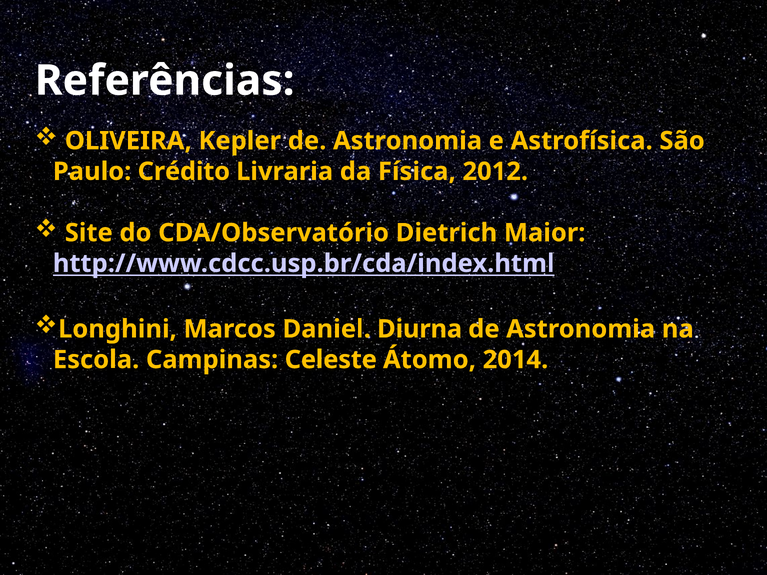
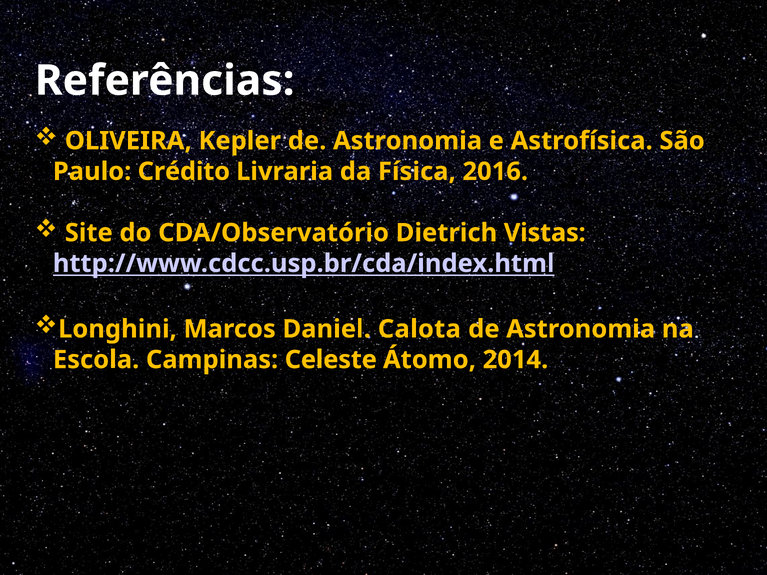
2012: 2012 -> 2016 (495, 172)
Maior: Maior -> Vistas (545, 233)
Diurna: Diurna -> Calota (419, 329)
